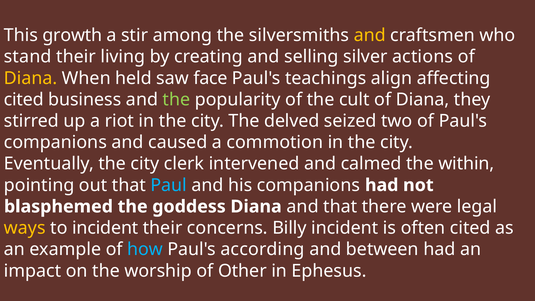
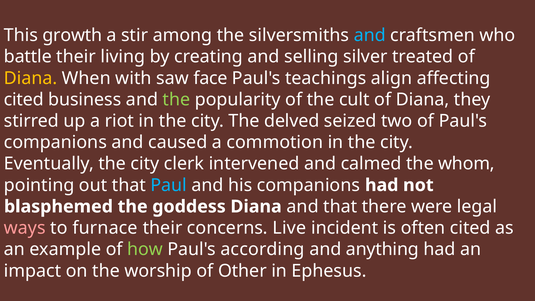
and colour: yellow -> light blue (370, 35)
stand: stand -> battle (28, 57)
actions: actions -> treated (423, 57)
held: held -> with (133, 78)
within: within -> whom (466, 164)
ways colour: yellow -> pink (25, 228)
to incident: incident -> furnace (105, 228)
Billy: Billy -> Live (289, 228)
how colour: light blue -> light green (145, 249)
between: between -> anything (382, 249)
